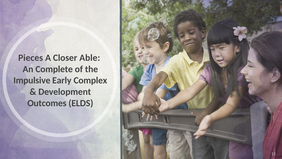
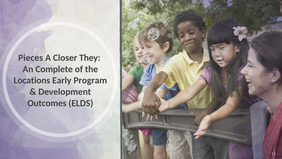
Able: Able -> They (90, 58)
Impulsive: Impulsive -> Locations (32, 80)
Complex: Complex -> Program (90, 80)
